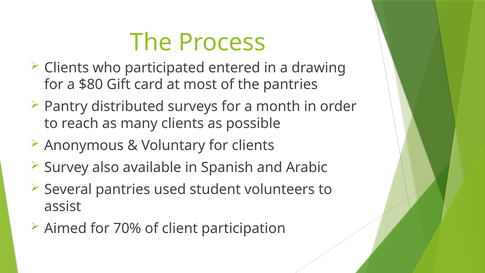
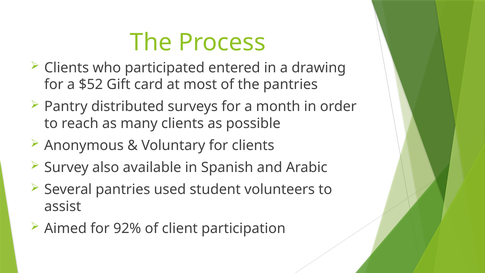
$80: $80 -> $52 (91, 85)
70%: 70% -> 92% (127, 228)
